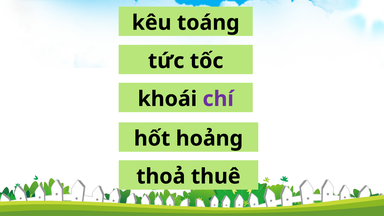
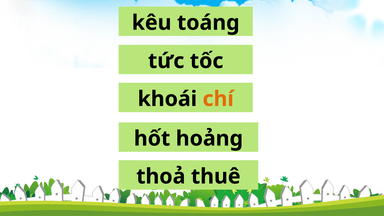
chí colour: purple -> orange (218, 99)
